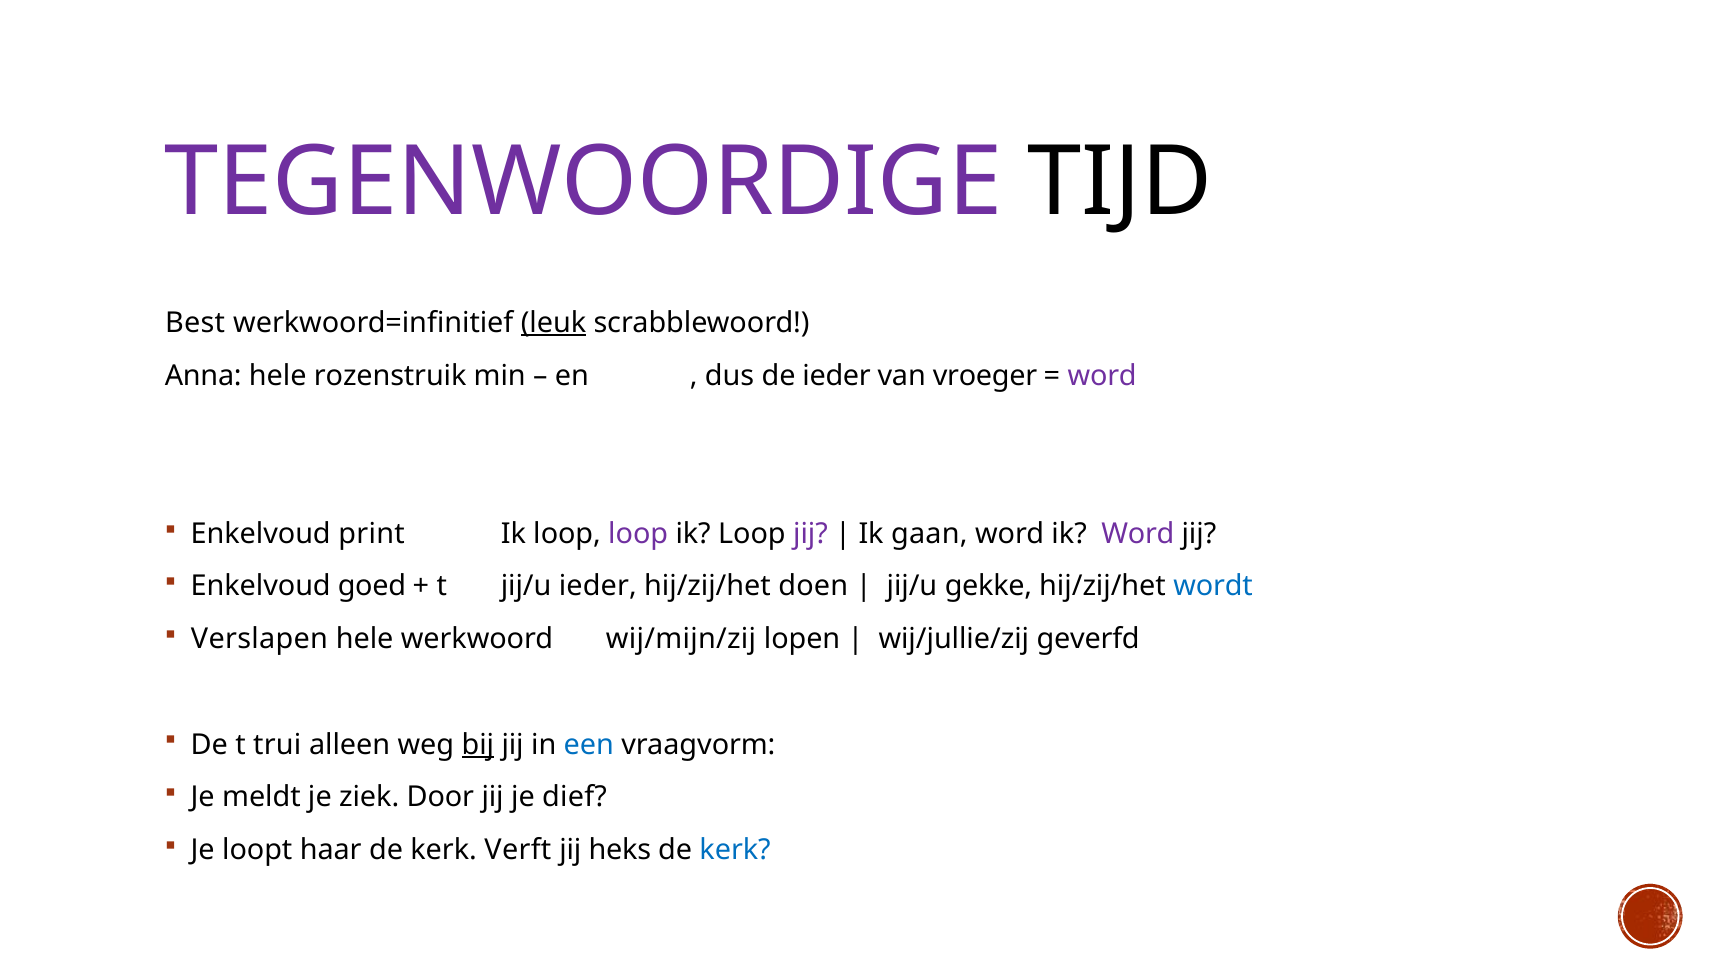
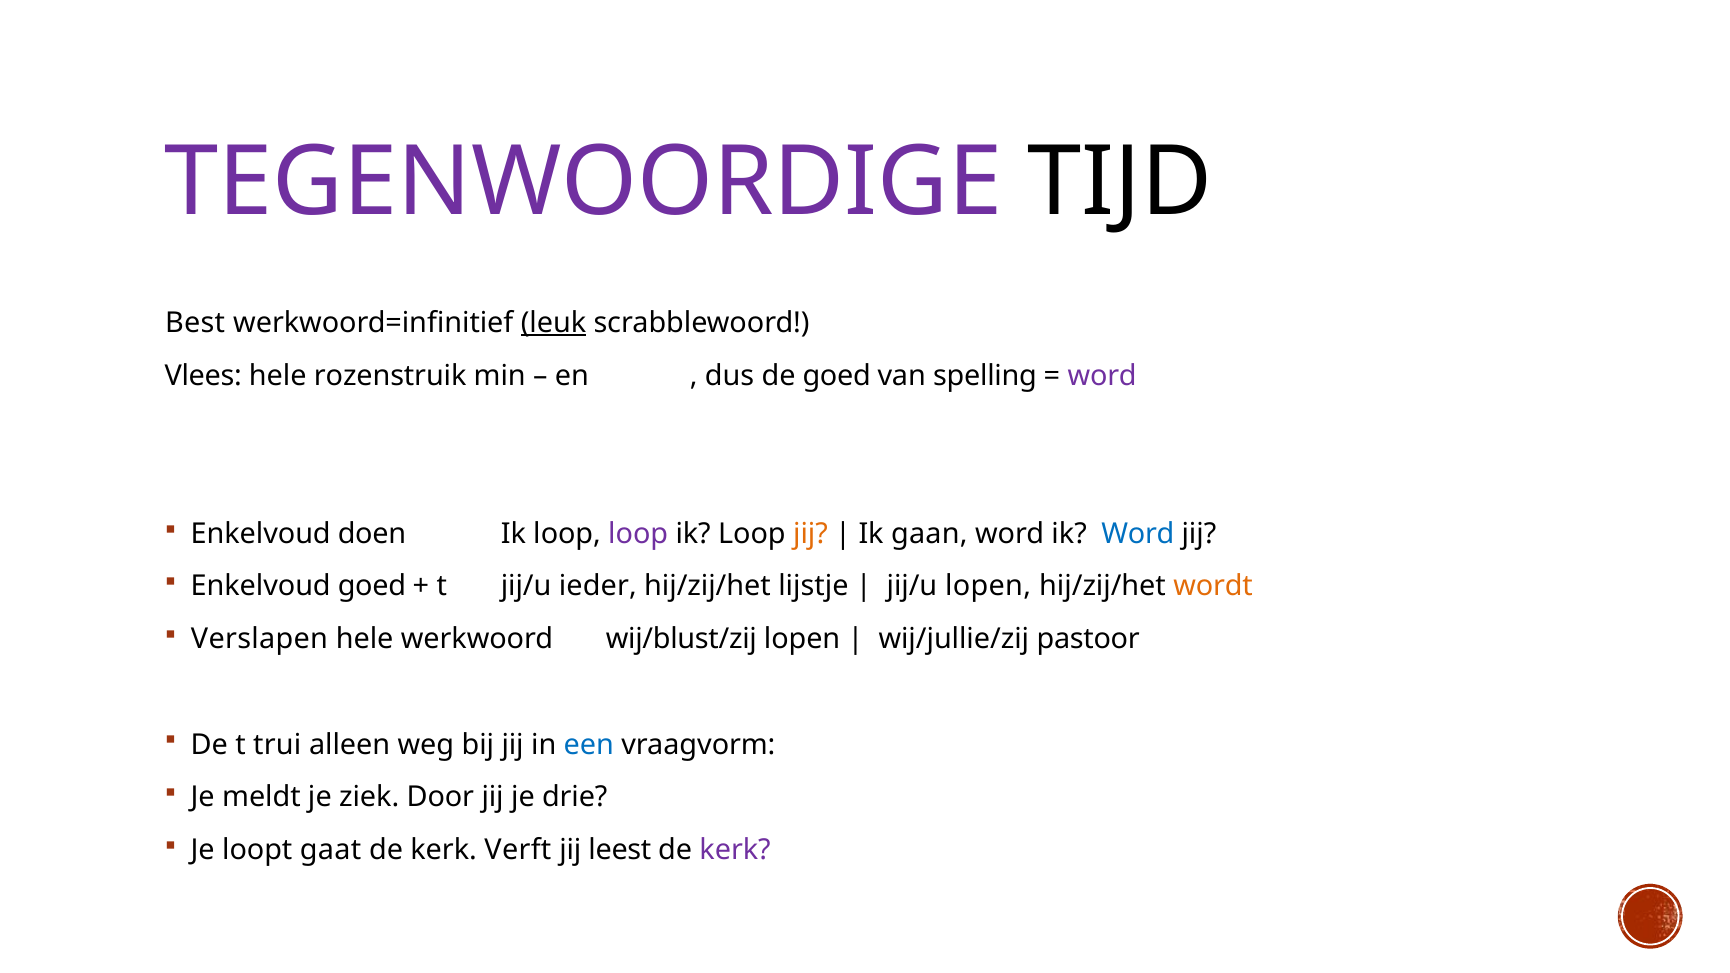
Anna: Anna -> Vlees (203, 376)
de ieder: ieder -> goed (837, 376)
vroeger: vroeger -> spelling (985, 376)
print: print -> doen (372, 534)
jij colour: purple -> orange (811, 534)
Word colour: purple -> blue (1138, 534)
doen: doen -> lijstje (813, 586)
jij/u gekke: gekke -> lopen (988, 586)
wordt colour: blue -> orange (1213, 586)
wij/mijn/zij: wij/mijn/zij -> wij/blust/zij (681, 639)
geverfd: geverfd -> pastoor (1088, 639)
bij underline: present -> none (478, 745)
dief: dief -> drie (575, 797)
haar: haar -> gaat (331, 850)
heks: heks -> leest (620, 850)
kerk colour: blue -> purple (735, 850)
